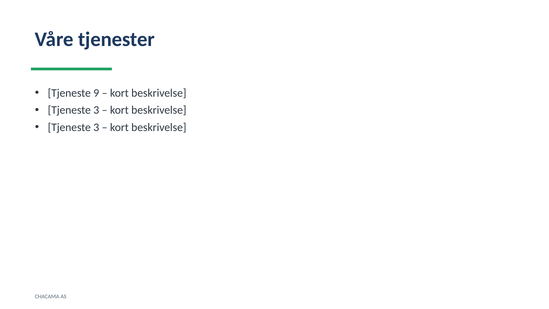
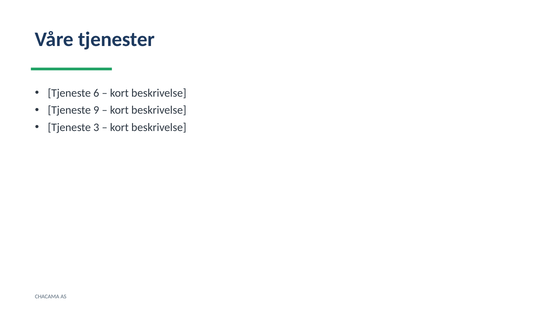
9: 9 -> 6 (96, 93)
3: 3 -> 9 (96, 110)
